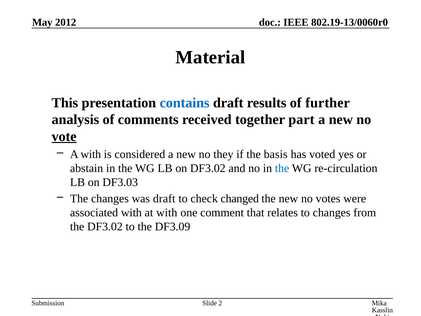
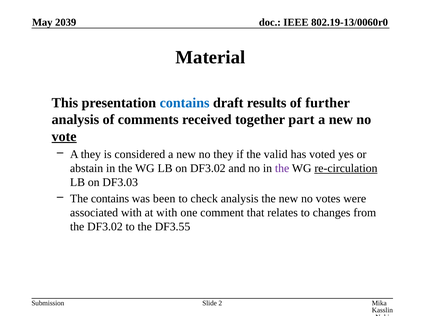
2012: 2012 -> 2039 (66, 22)
A with: with -> they (91, 154)
basis: basis -> valid (276, 154)
the colour: blue -> purple (282, 168)
re-circulation underline: none -> present (346, 168)
The changes: changes -> contains (110, 198)
was draft: draft -> been (164, 198)
check changed: changed -> analysis (240, 198)
DF3.09: DF3.09 -> DF3.55 (173, 227)
